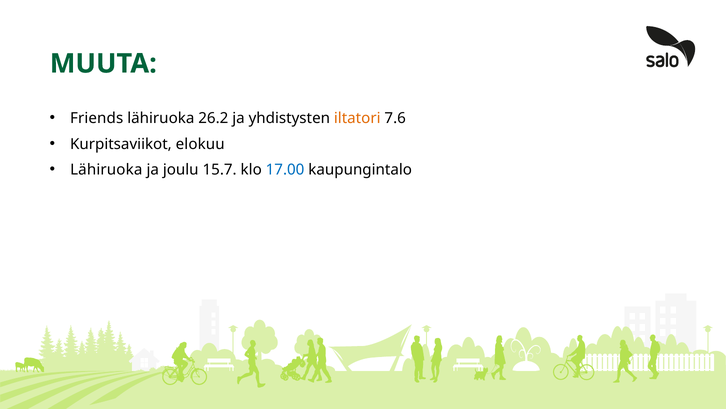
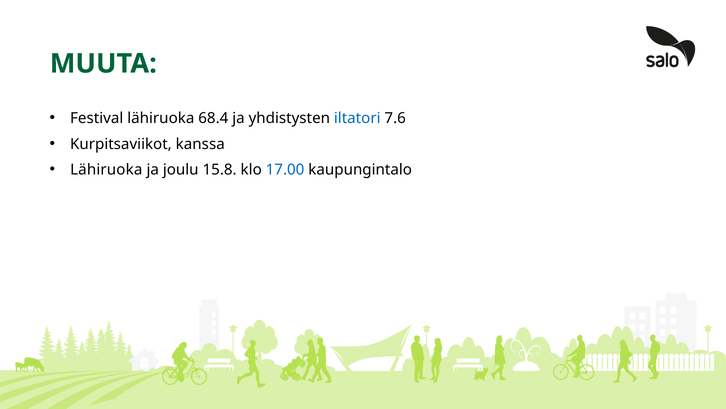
Friends: Friends -> Festival (97, 118)
26.2: 26.2 -> 68.4 (213, 118)
iltatori colour: orange -> blue (357, 118)
elokuu: elokuu -> kanssa (200, 144)
15.7: 15.7 -> 15.8 (220, 170)
